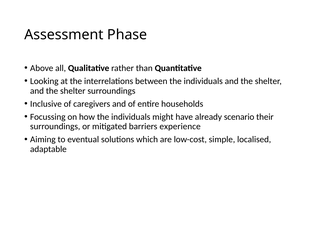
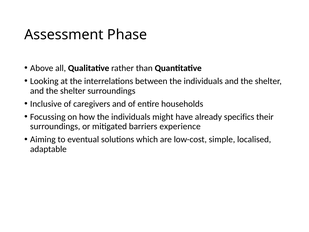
scenario: scenario -> specifics (239, 117)
